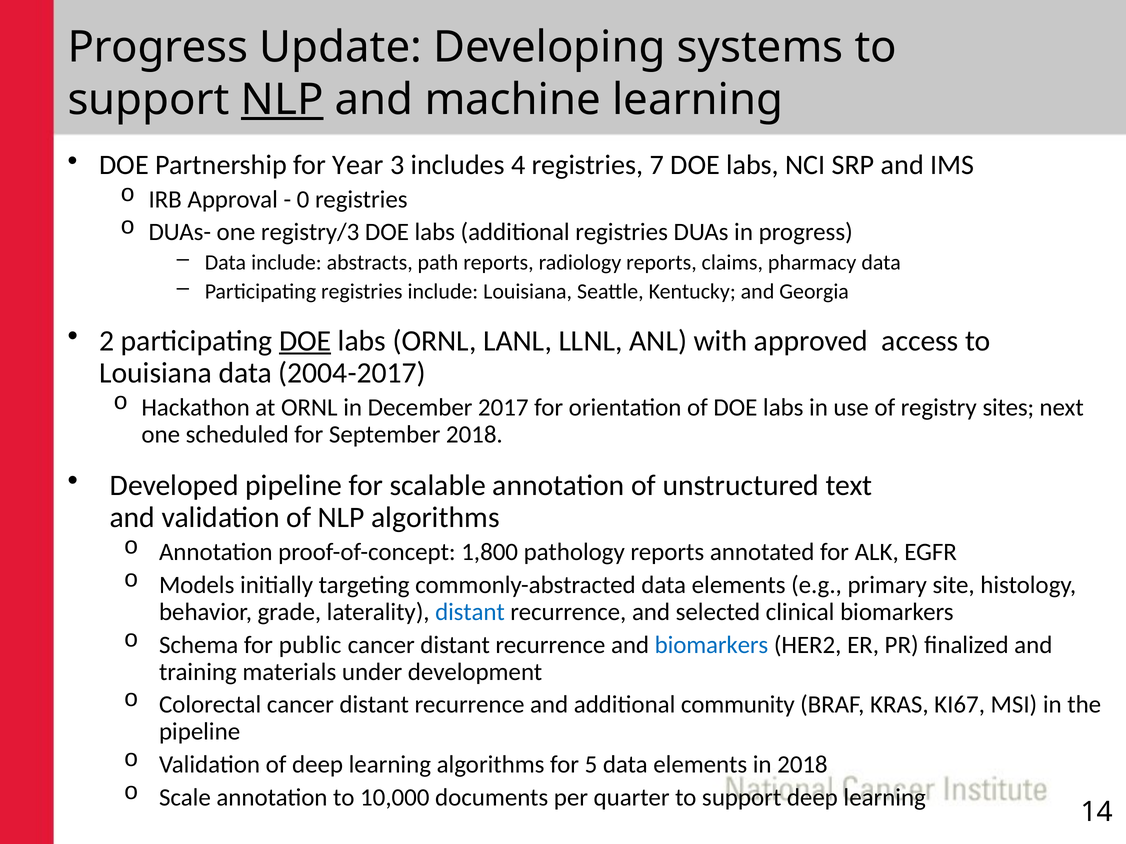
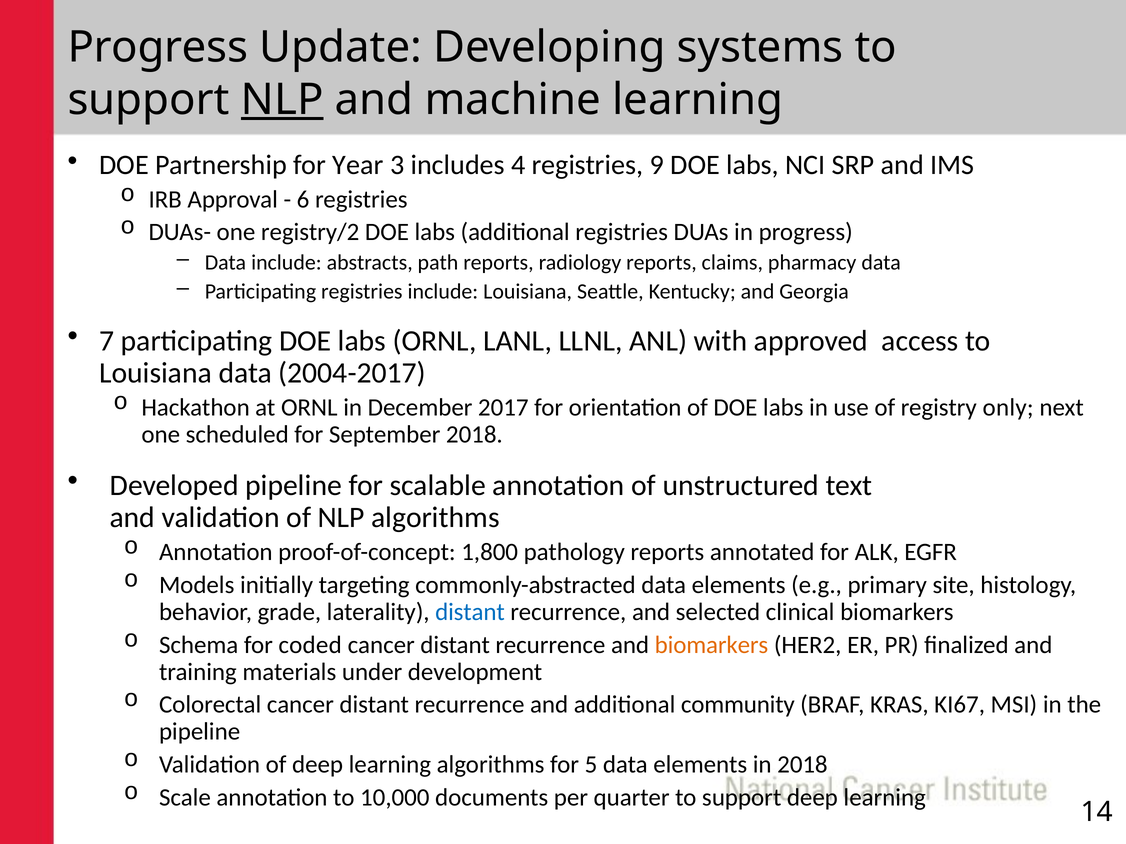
7: 7 -> 9 (657, 165)
0: 0 -> 6 (303, 199)
registry/3: registry/3 -> registry/2 (310, 232)
2: 2 -> 7 (107, 341)
DOE underline: present -> none (305, 341)
sites: sites -> only (1008, 408)
public: public -> coded (310, 645)
biomarkers colour: blue -> orange (711, 645)
